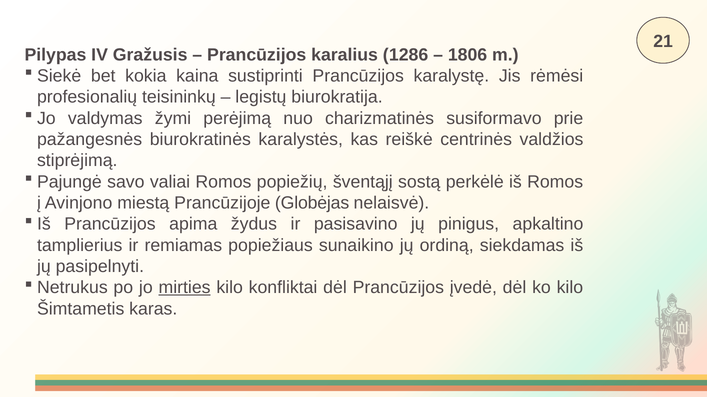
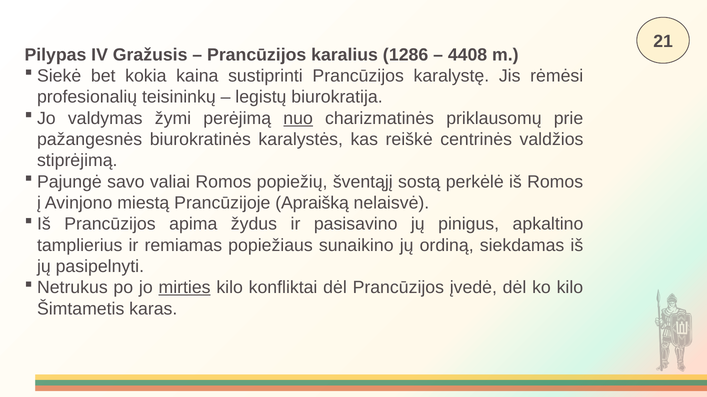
1806: 1806 -> 4408 (468, 55)
nuo underline: none -> present (298, 118)
susiformavo: susiformavo -> priklausomų (494, 118)
Globėjas: Globėjas -> Apraišką (312, 203)
